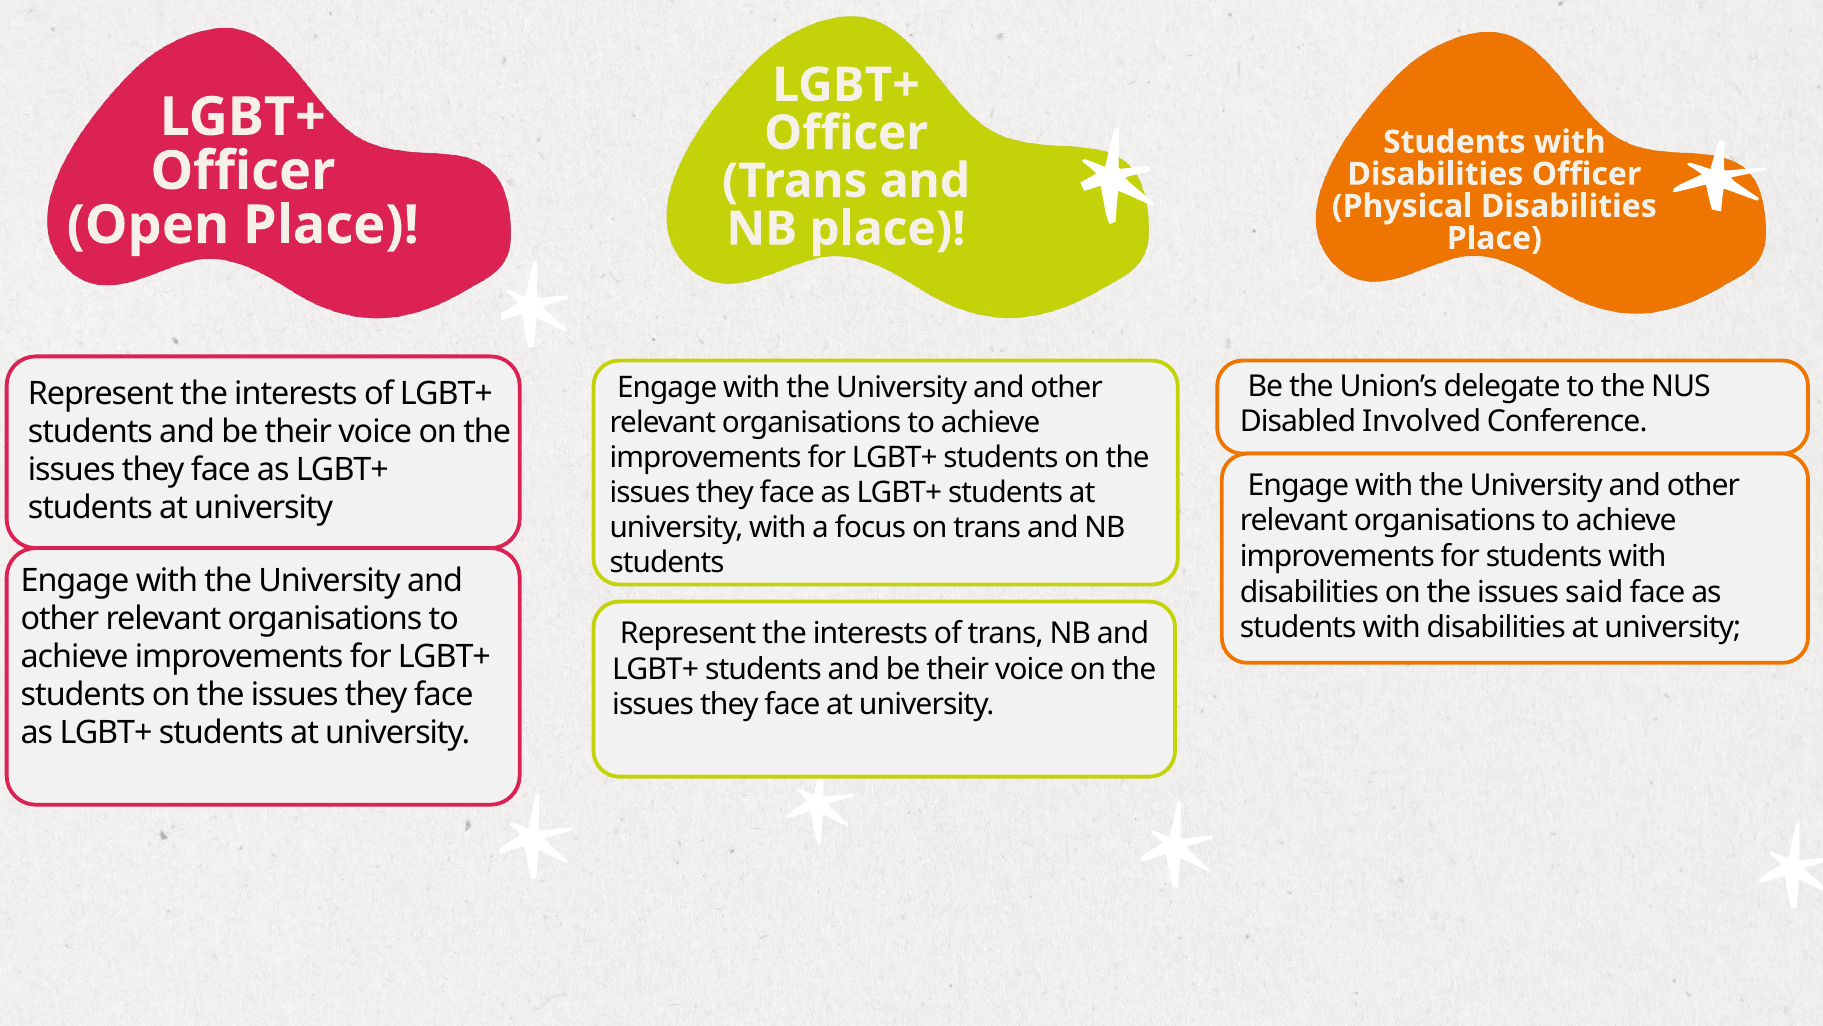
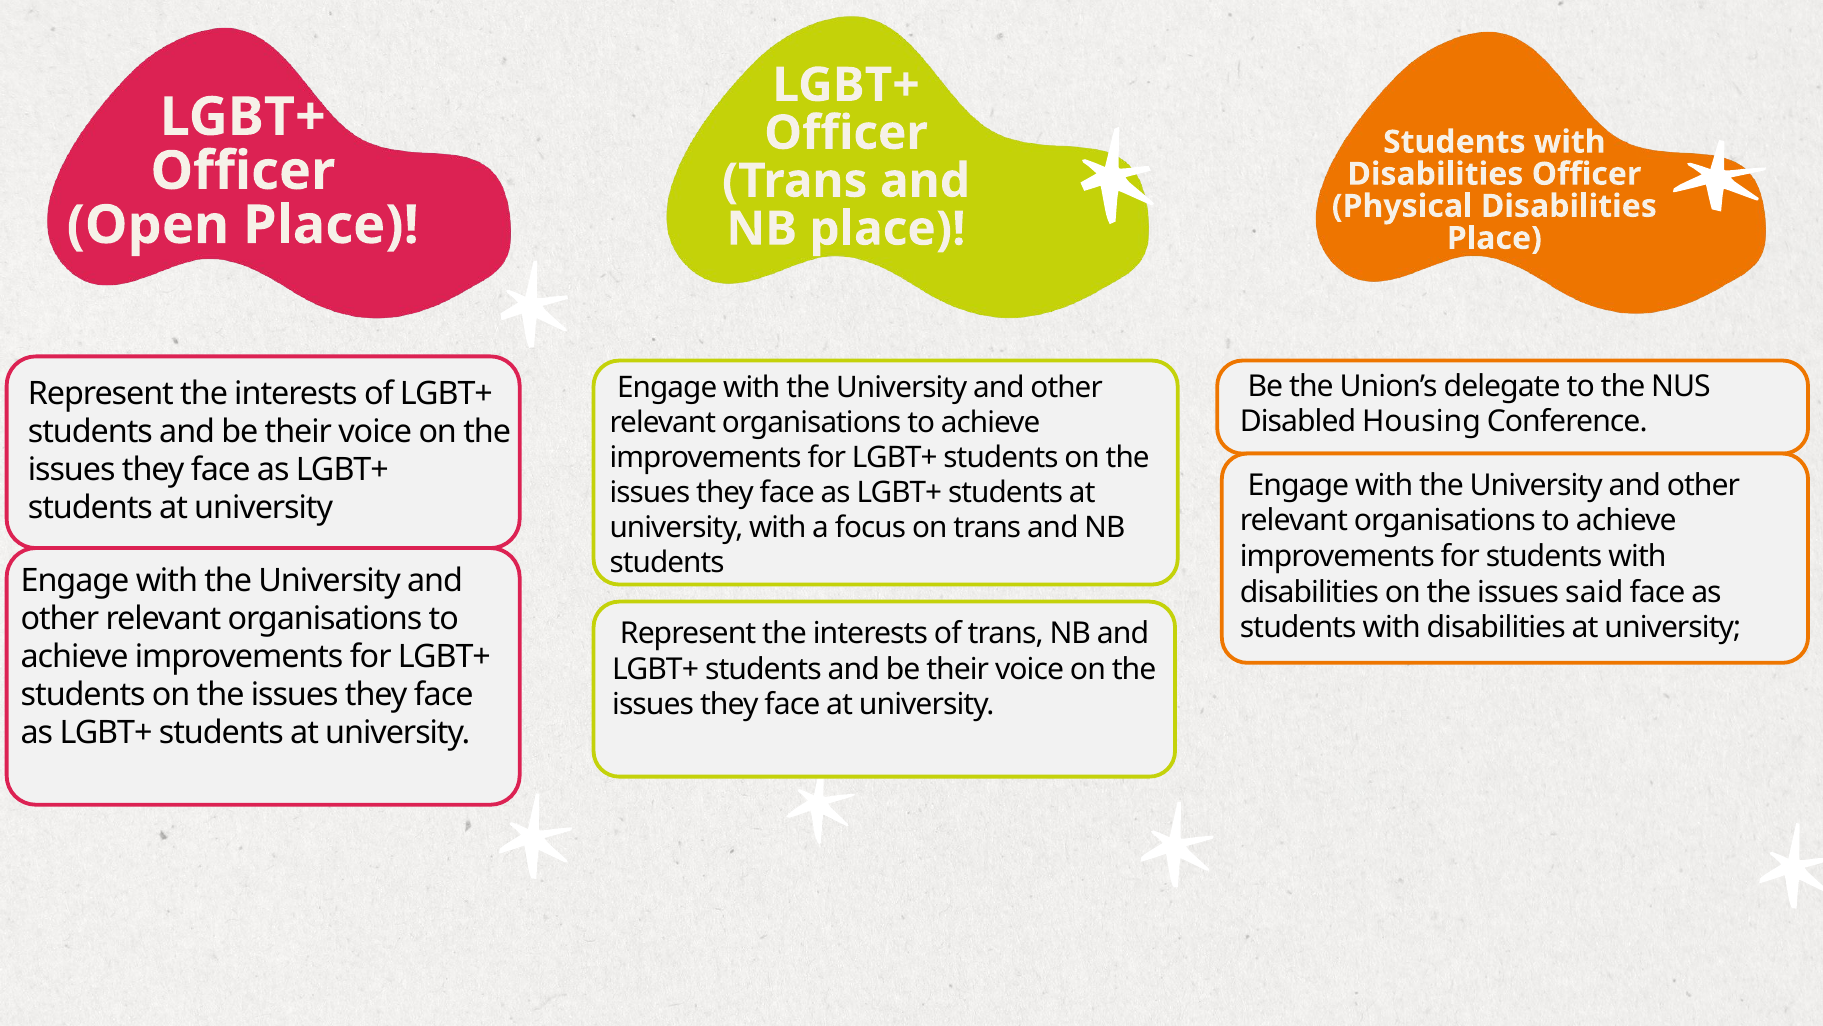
Involved: Involved -> Housing (1421, 422)
